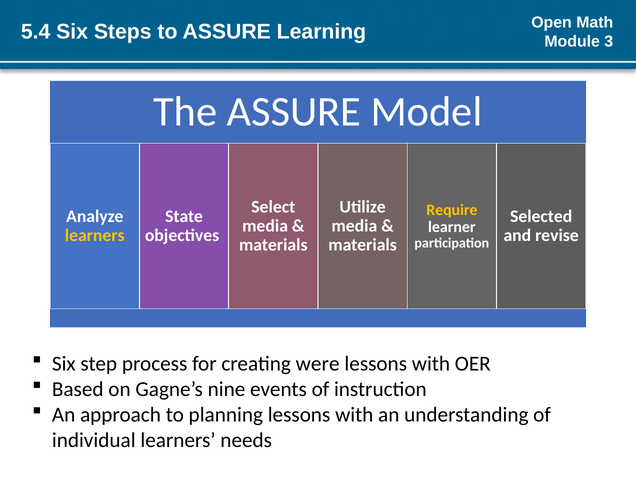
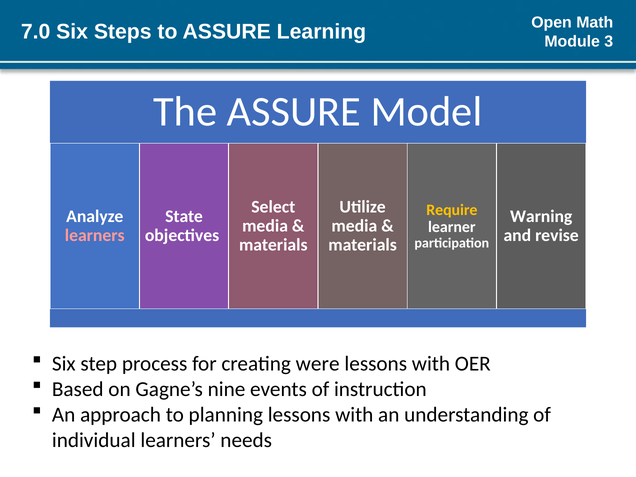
5.4: 5.4 -> 7.0 (36, 32)
Selected: Selected -> Warning (541, 216)
learners colour: yellow -> pink (95, 235)
